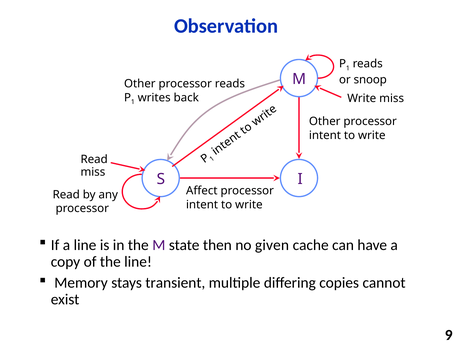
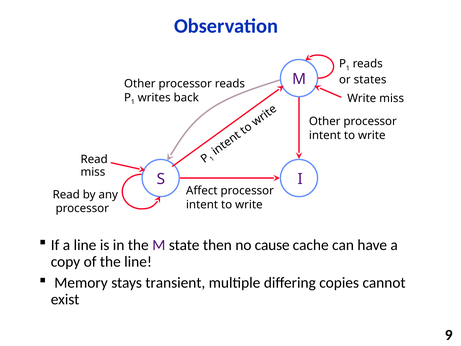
snoop: snoop -> states (370, 80)
given: given -> cause (272, 245)
